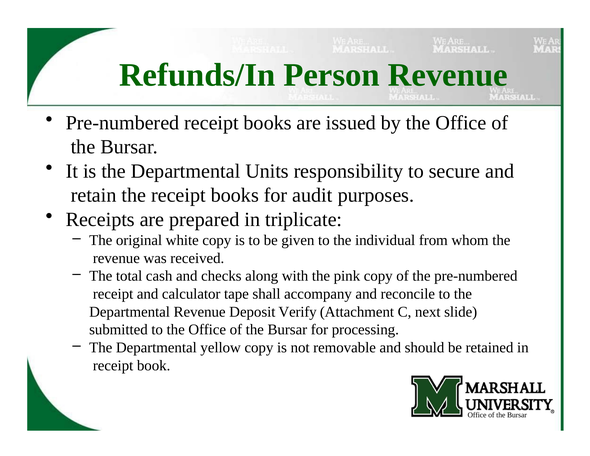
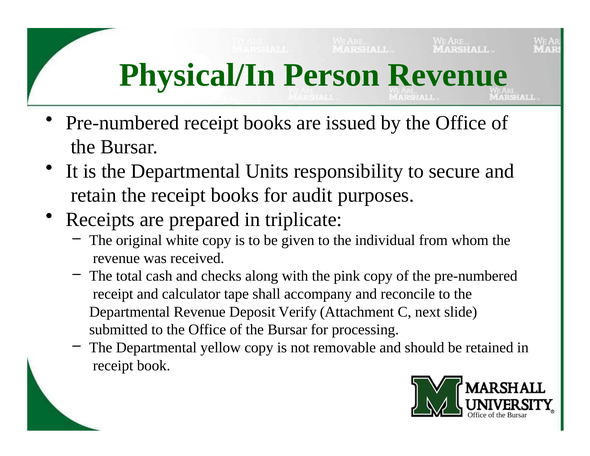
Refunds/In: Refunds/In -> Physical/In (197, 75)
